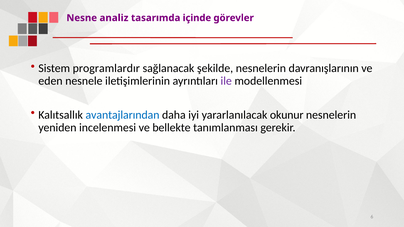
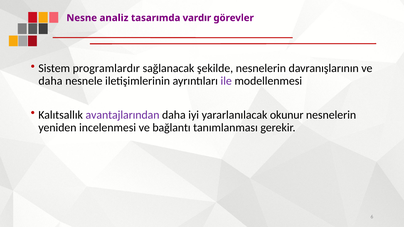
içinde: içinde -> vardır (197, 18)
eden: eden -> daha (50, 81)
avantajlarından colour: blue -> purple (123, 115)
bellekte: bellekte -> bağlantı (172, 128)
